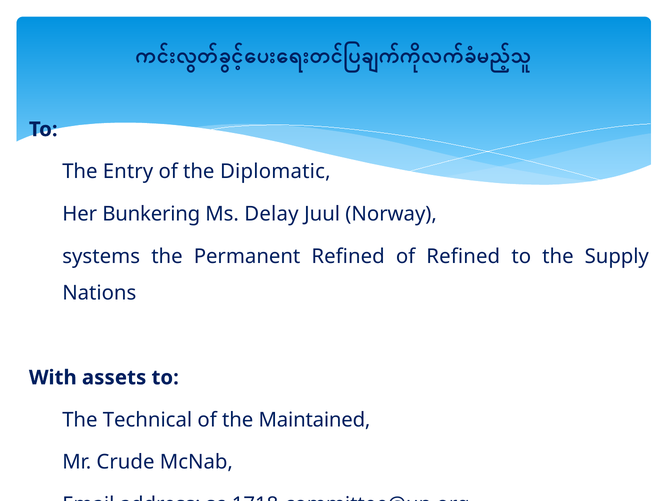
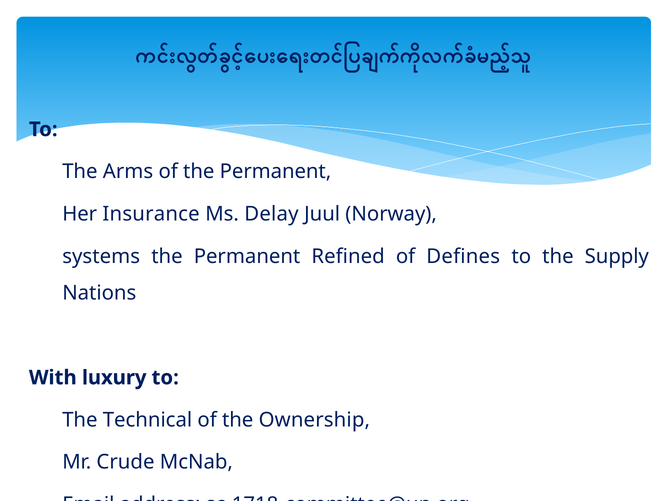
Entry: Entry -> Arms (128, 171)
of the Diplomatic: Diplomatic -> Permanent (275, 171)
Bunkering: Bunkering -> Insurance (151, 214)
of Refined: Refined -> Defines (463, 256)
assets: assets -> luxury (114, 377)
Maintained: Maintained -> Ownership (314, 419)
